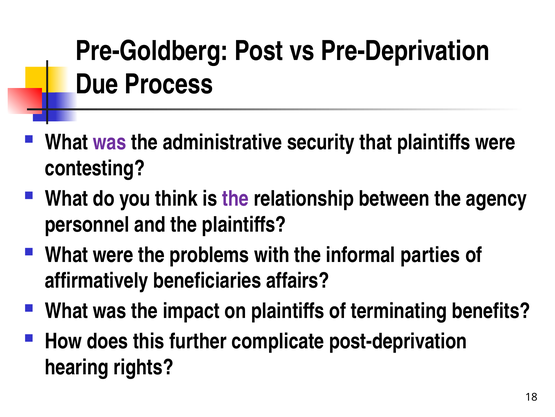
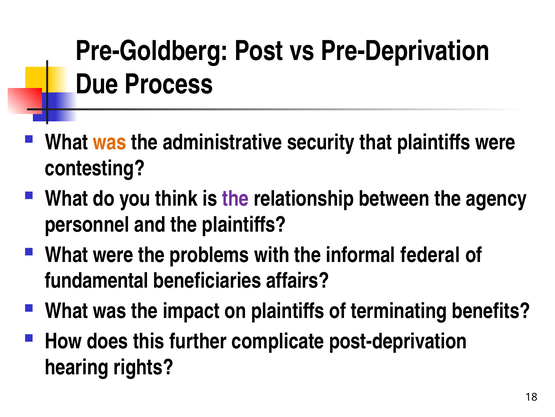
was colour: purple -> orange (110, 142)
parties: parties -> federal (430, 254)
affirmatively: affirmatively -> fundamental (97, 280)
